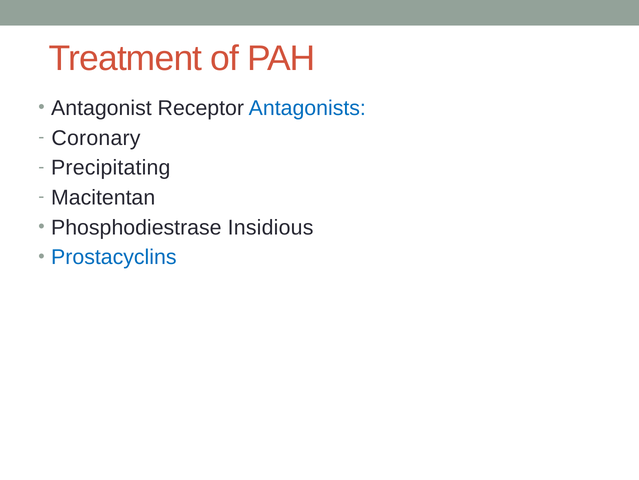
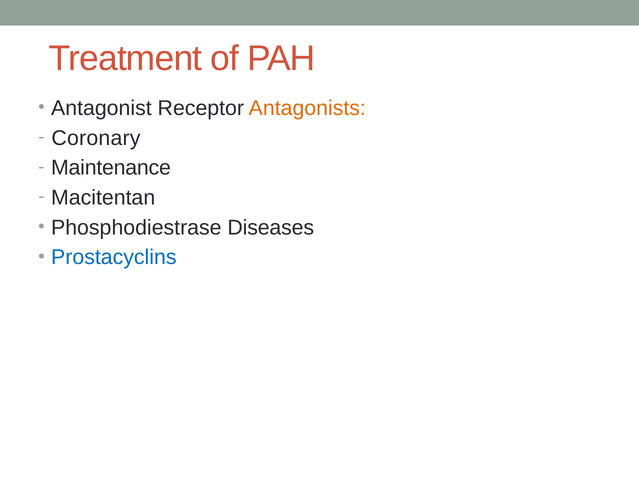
Antagonists colour: blue -> orange (307, 108)
Precipitating: Precipitating -> Maintenance (111, 168)
Insidious: Insidious -> Diseases (271, 227)
